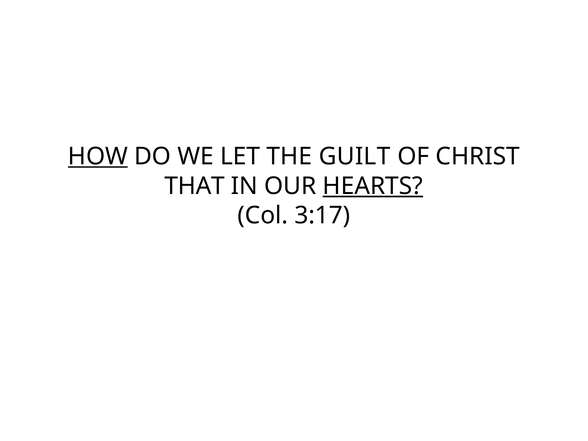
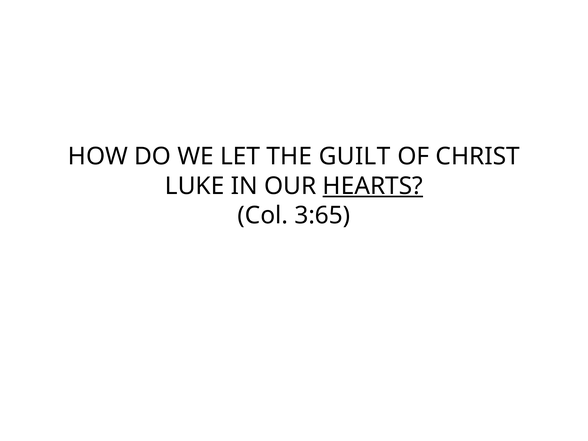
HOW underline: present -> none (98, 157)
THAT: THAT -> LUKE (195, 186)
3:17: 3:17 -> 3:65 (322, 215)
